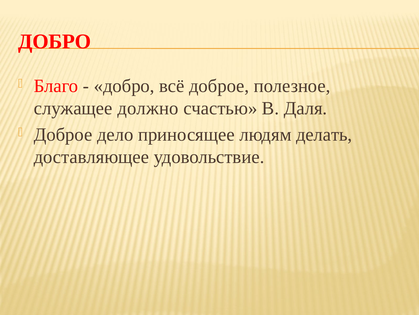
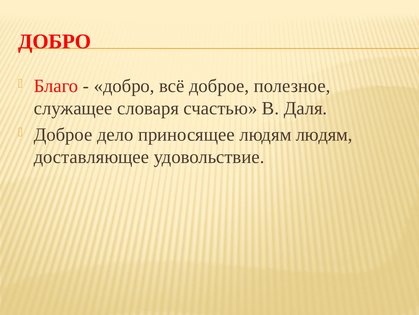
должно: должно -> словаря (148, 108)
людям делать: делать -> людям (324, 134)
